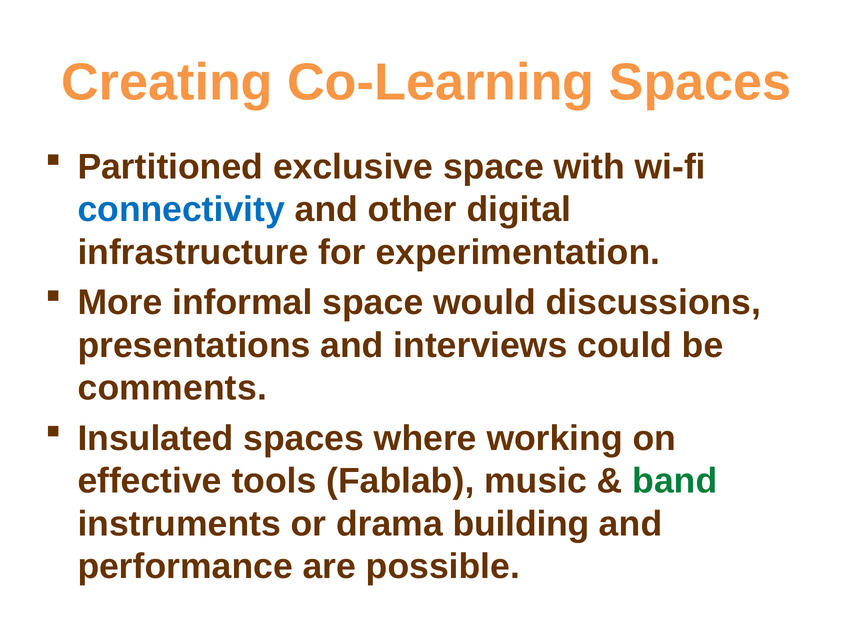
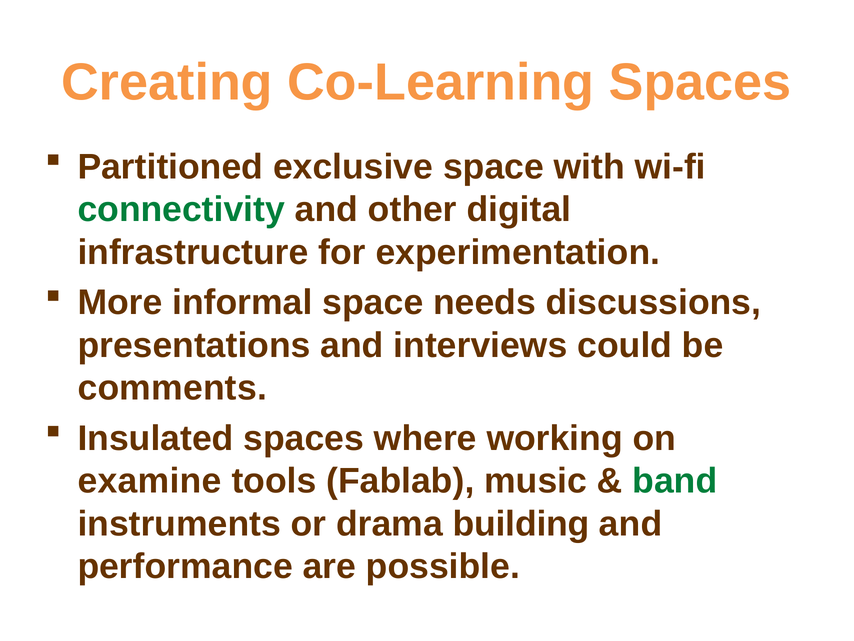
connectivity colour: blue -> green (181, 209)
would: would -> needs (485, 302)
effective: effective -> examine (149, 481)
